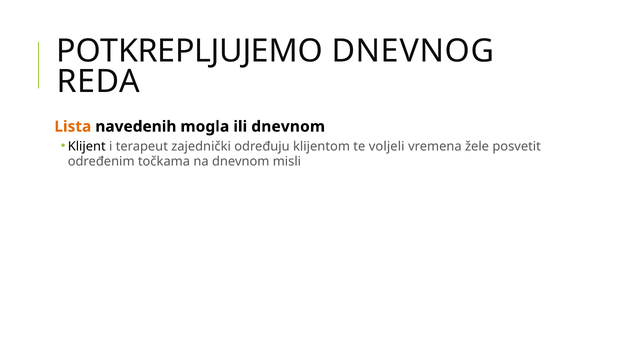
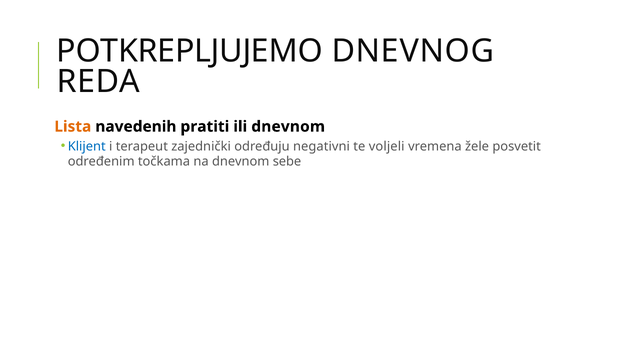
mogla: mogla -> pratiti (205, 127)
Klijent colour: black -> blue (87, 146)
klijentom: klijentom -> negativni (321, 146)
misli: misli -> sebe (287, 162)
